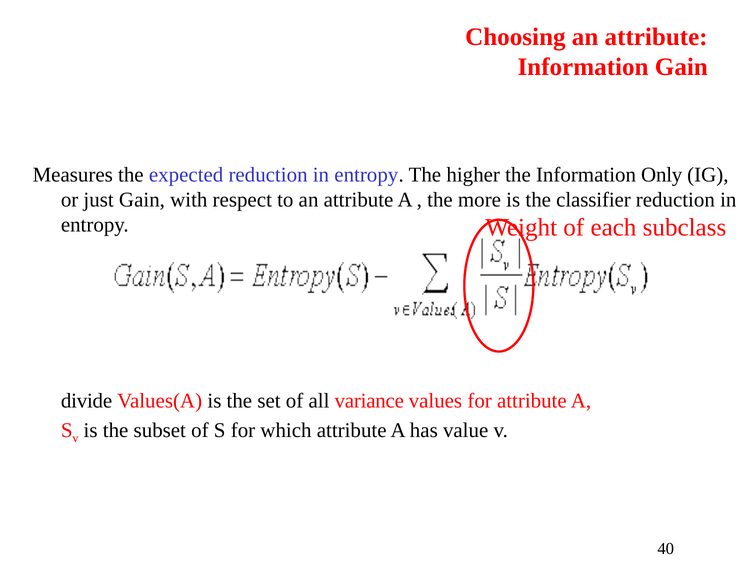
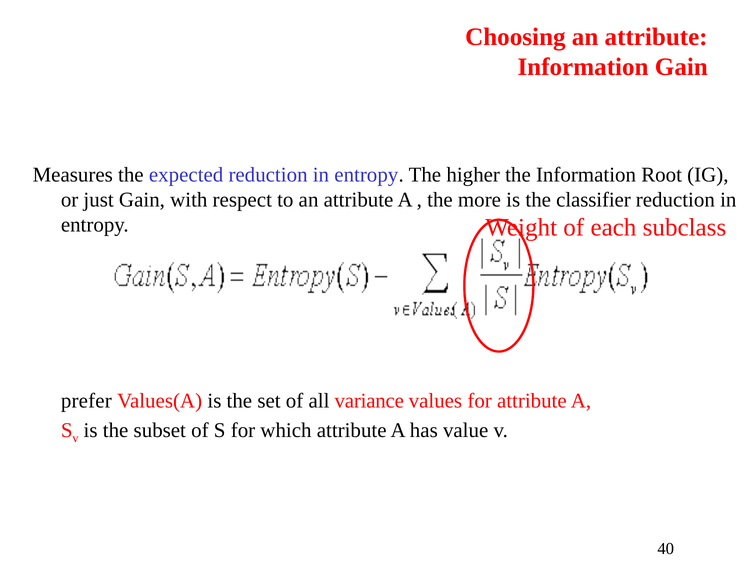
Only: Only -> Root (662, 175)
divide: divide -> prefer (86, 401)
